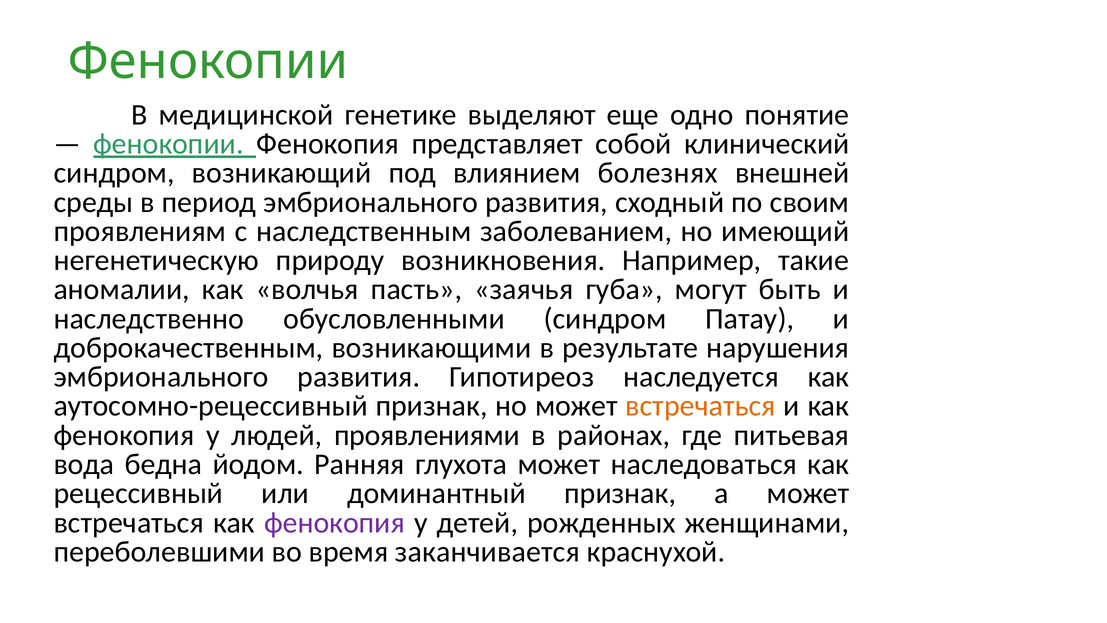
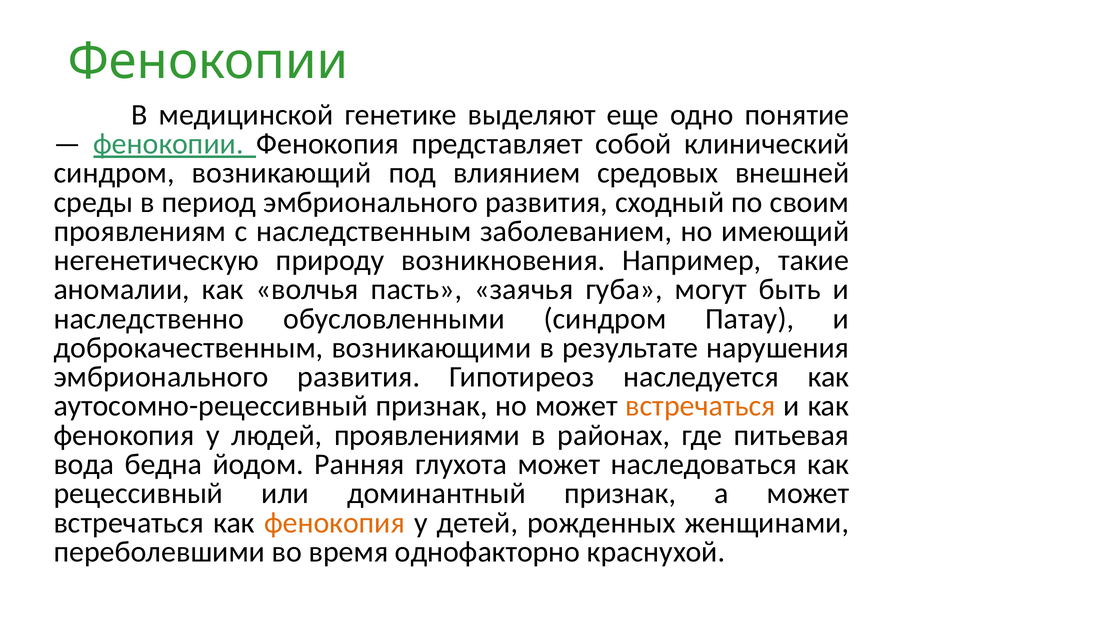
болезнях: болезнях -> средовых (658, 173)
фенокопия colour: purple -> orange (334, 522)
заканчивается: заканчивается -> однофакторно (488, 552)
